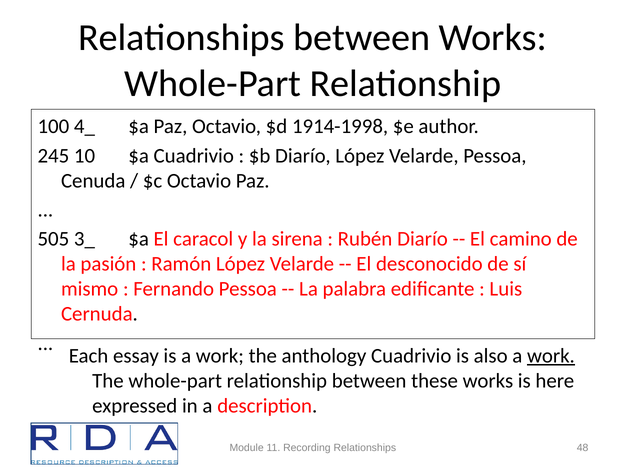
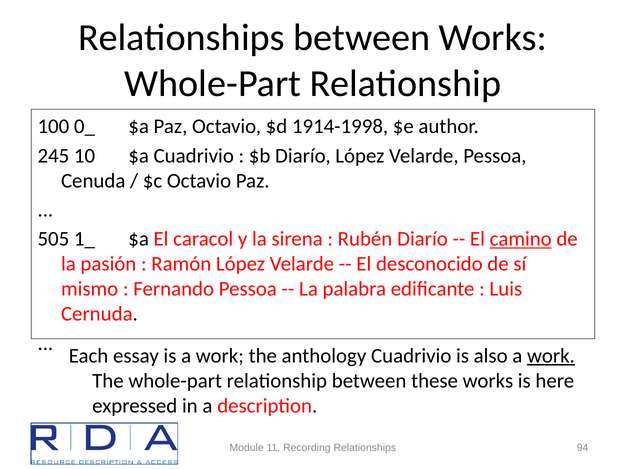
4_: 4_ -> 0_ (84, 127)
3_: 3_ -> 1_ (84, 239)
camino underline: none -> present (521, 239)
48: 48 -> 94 (583, 448)
